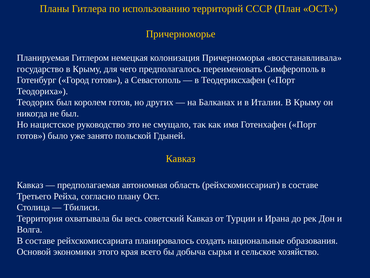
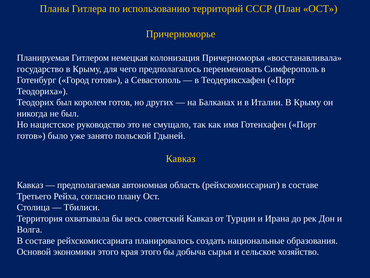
края всего: всего -> этого (151, 251)
